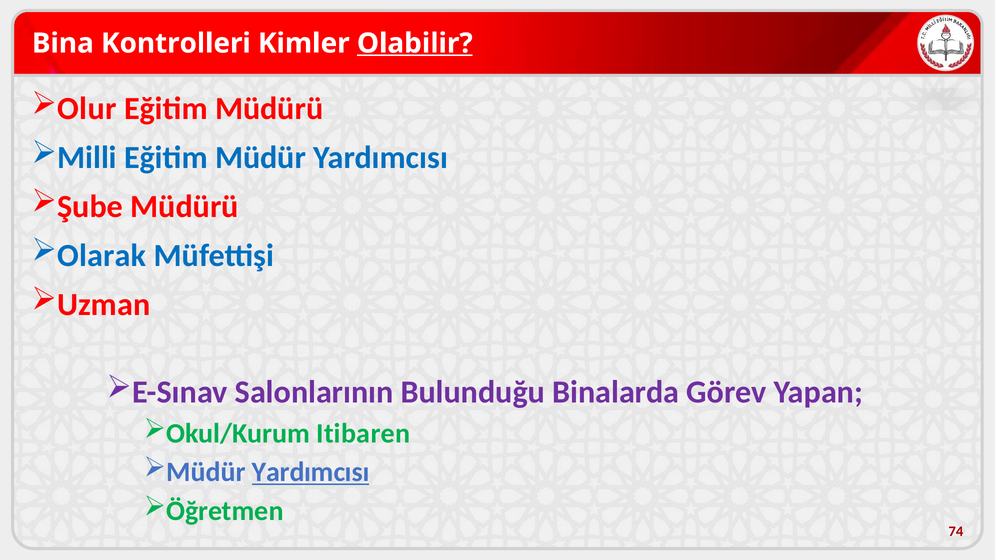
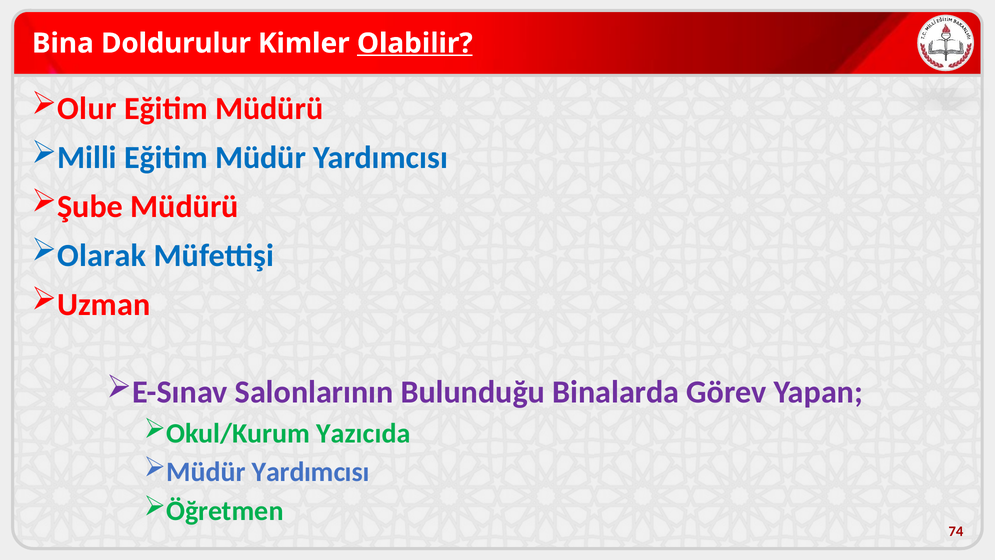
Kontrolleri: Kontrolleri -> Doldurulur (176, 43)
Itibaren: Itibaren -> Yazıcıda (363, 433)
Yardımcısı underline: present -> none (311, 472)
